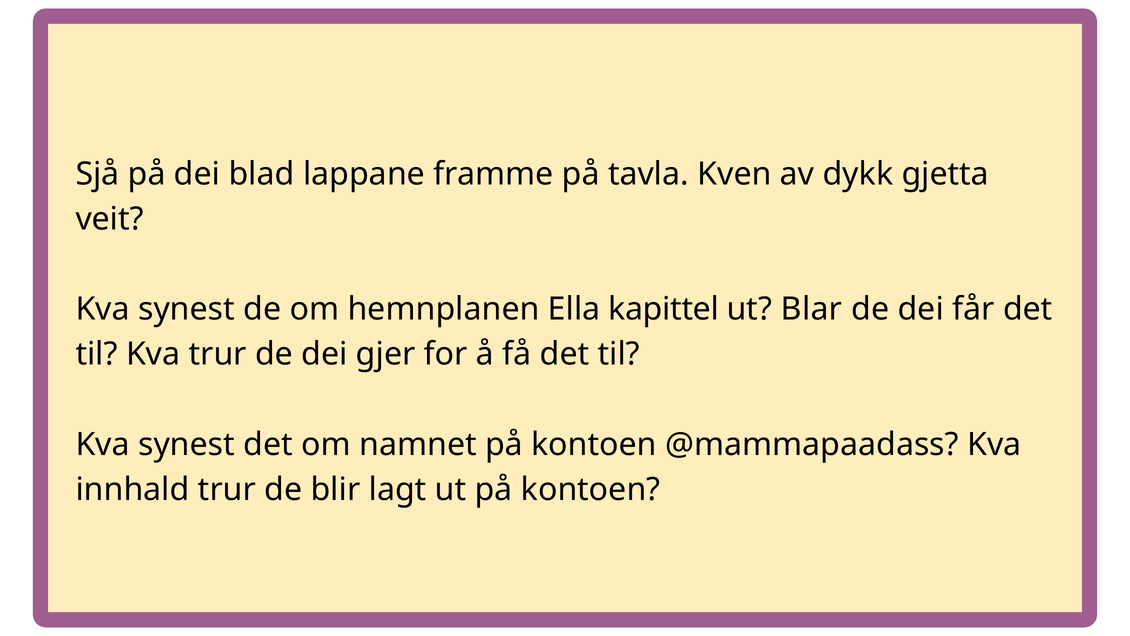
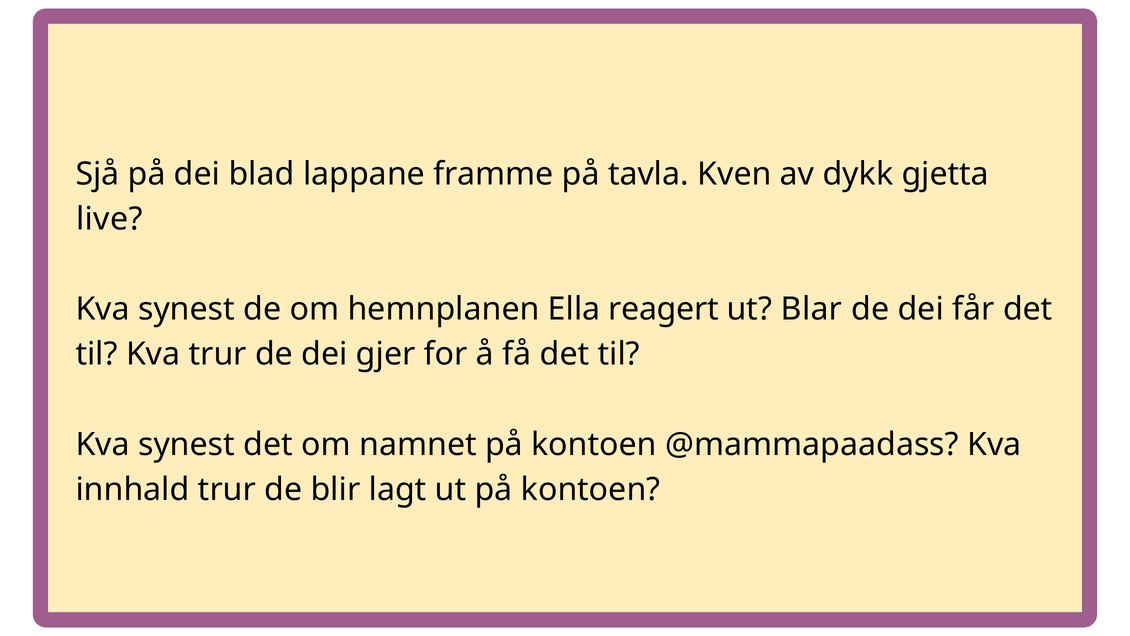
veit: veit -> live (109, 219)
kapittel: kapittel -> reagert (664, 309)
